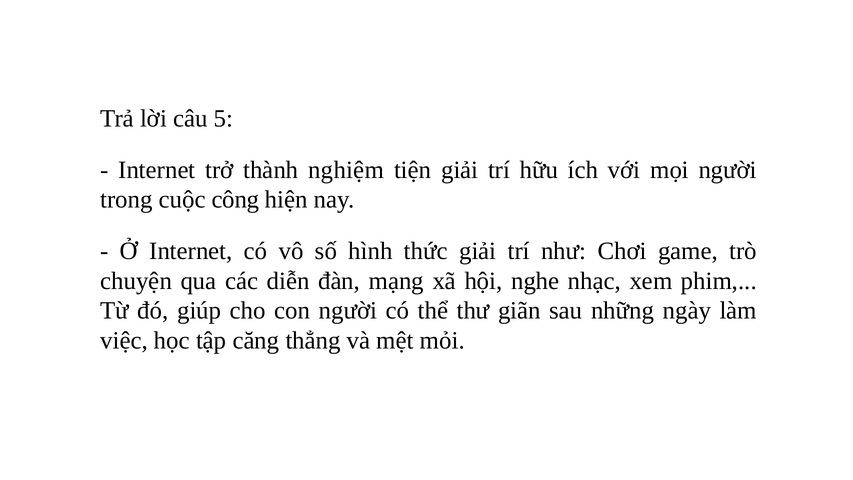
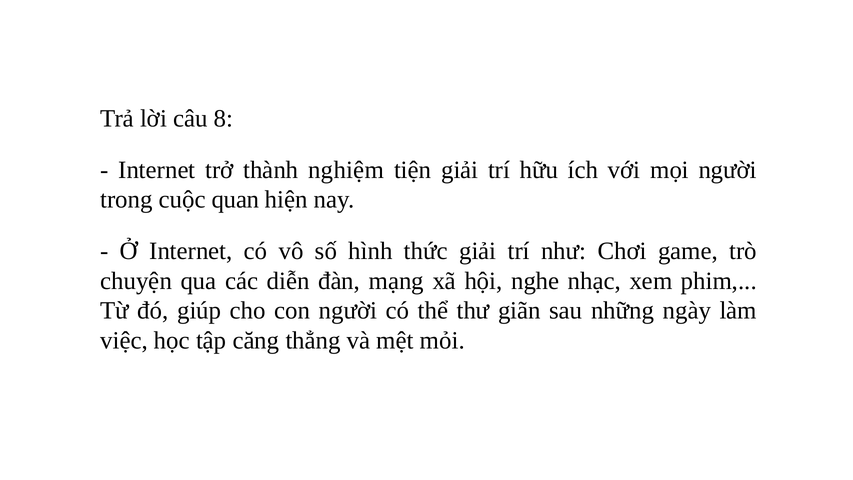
5: 5 -> 8 (223, 119)
công: công -> quan (235, 200)
